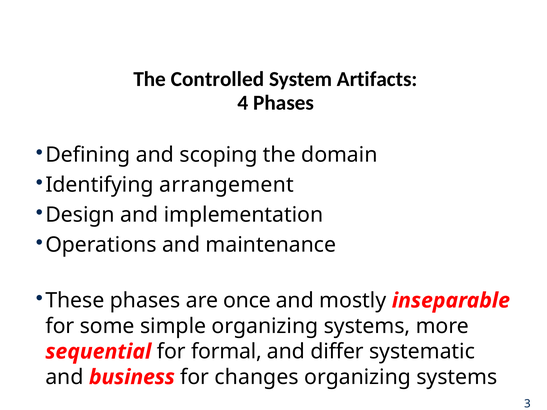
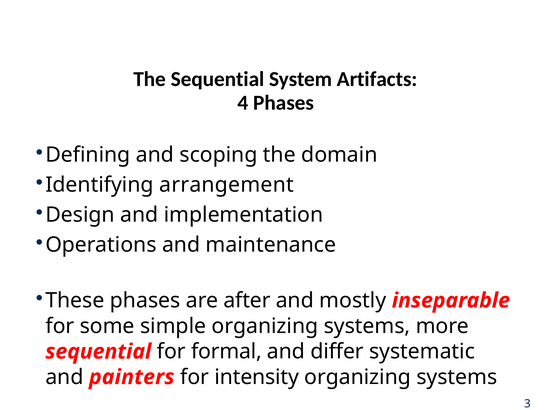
The Controlled: Controlled -> Sequential (218, 79)
once: once -> after (247, 301)
business: business -> painters (132, 377)
changes: changes -> intensity (257, 377)
